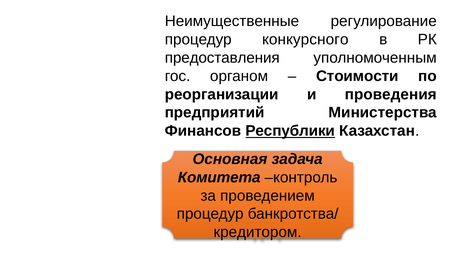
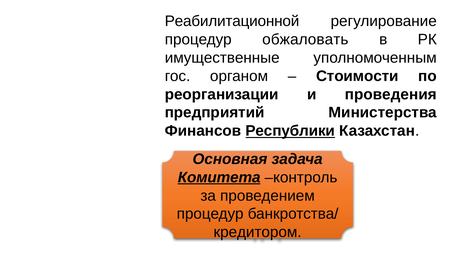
Неимущественные: Неимущественные -> Реабилитационной (232, 21)
конкурсного: конкурсного -> обжаловать (305, 40)
предоставления: предоставления -> имущественные (222, 58)
Комитета underline: none -> present (219, 178)
